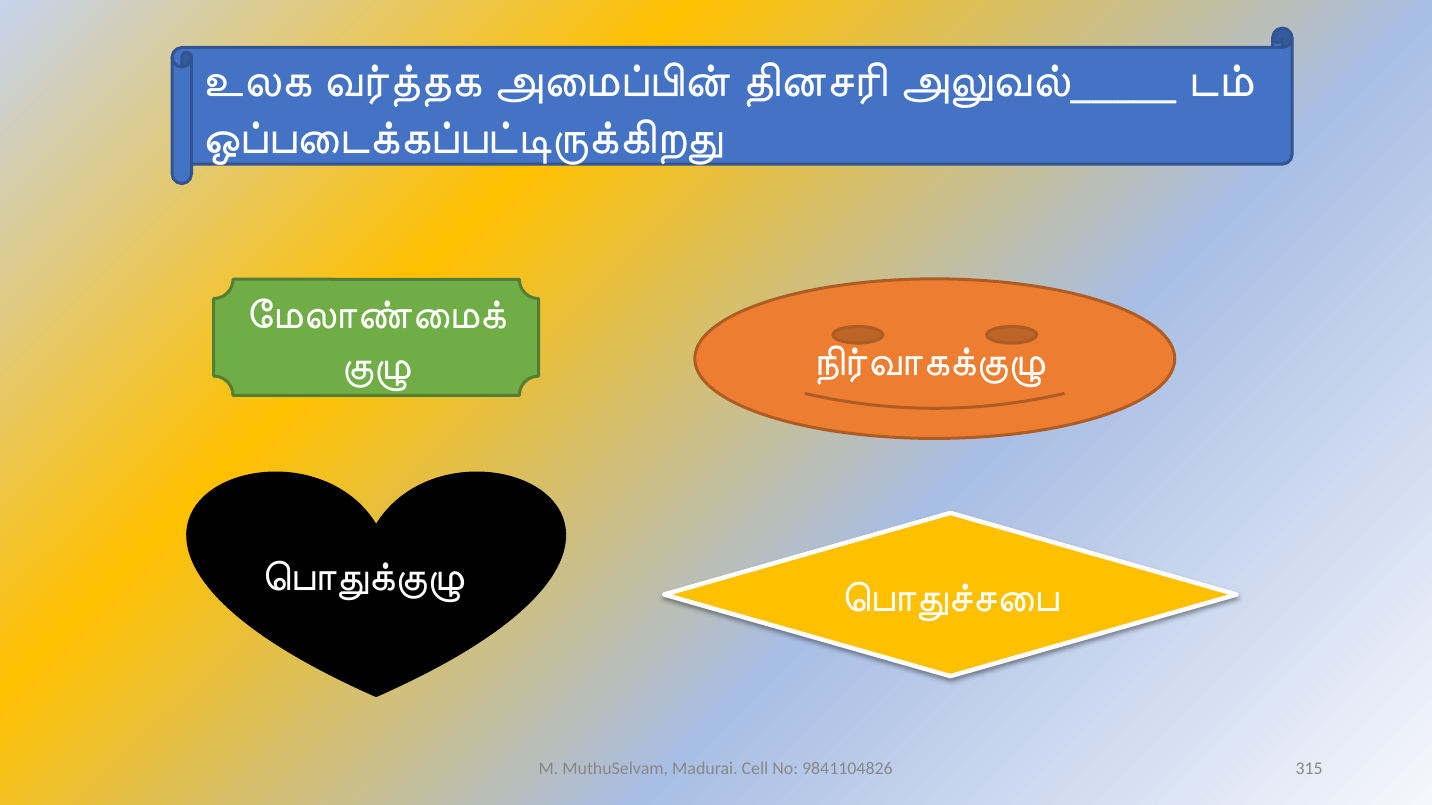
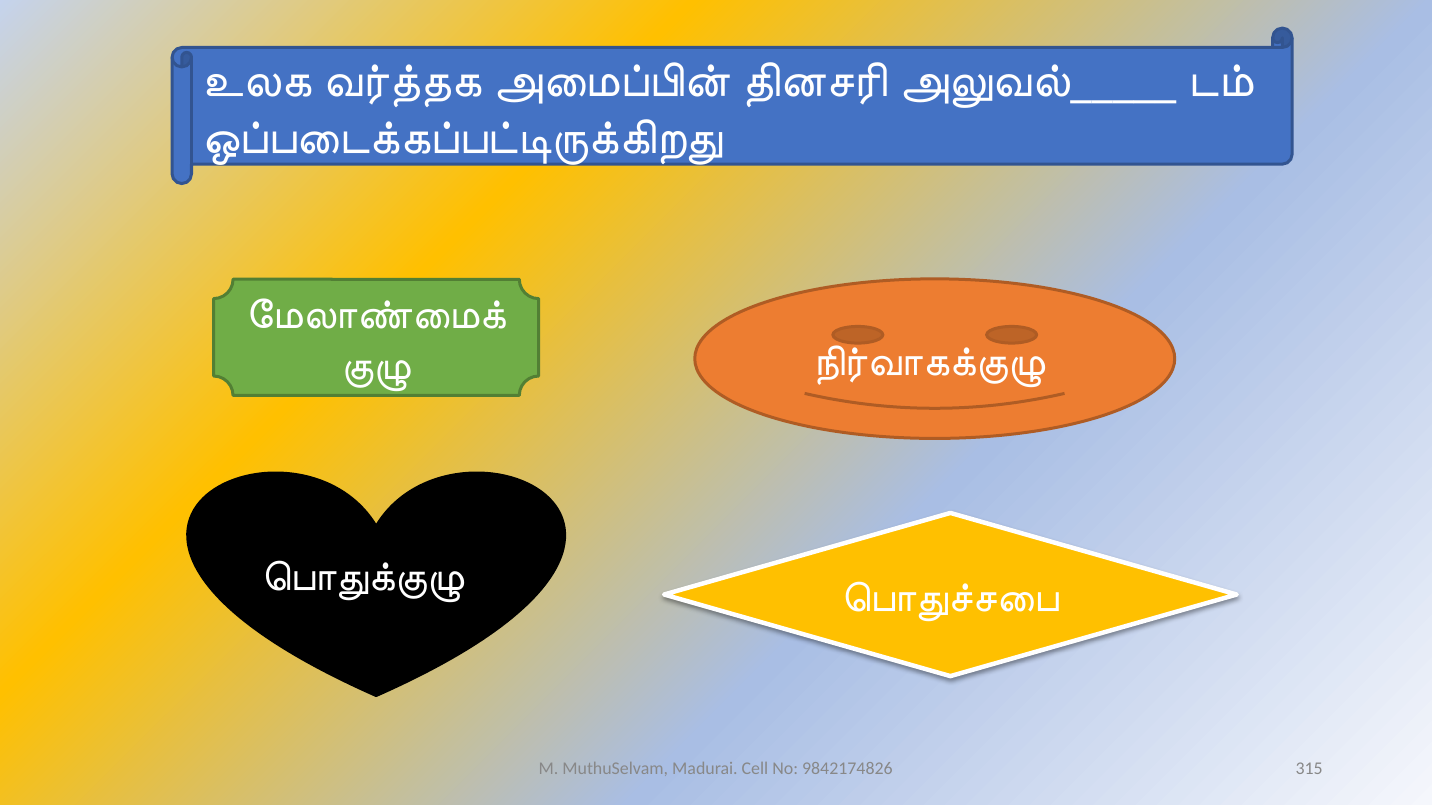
9841104826: 9841104826 -> 9842174826 (847, 769)
